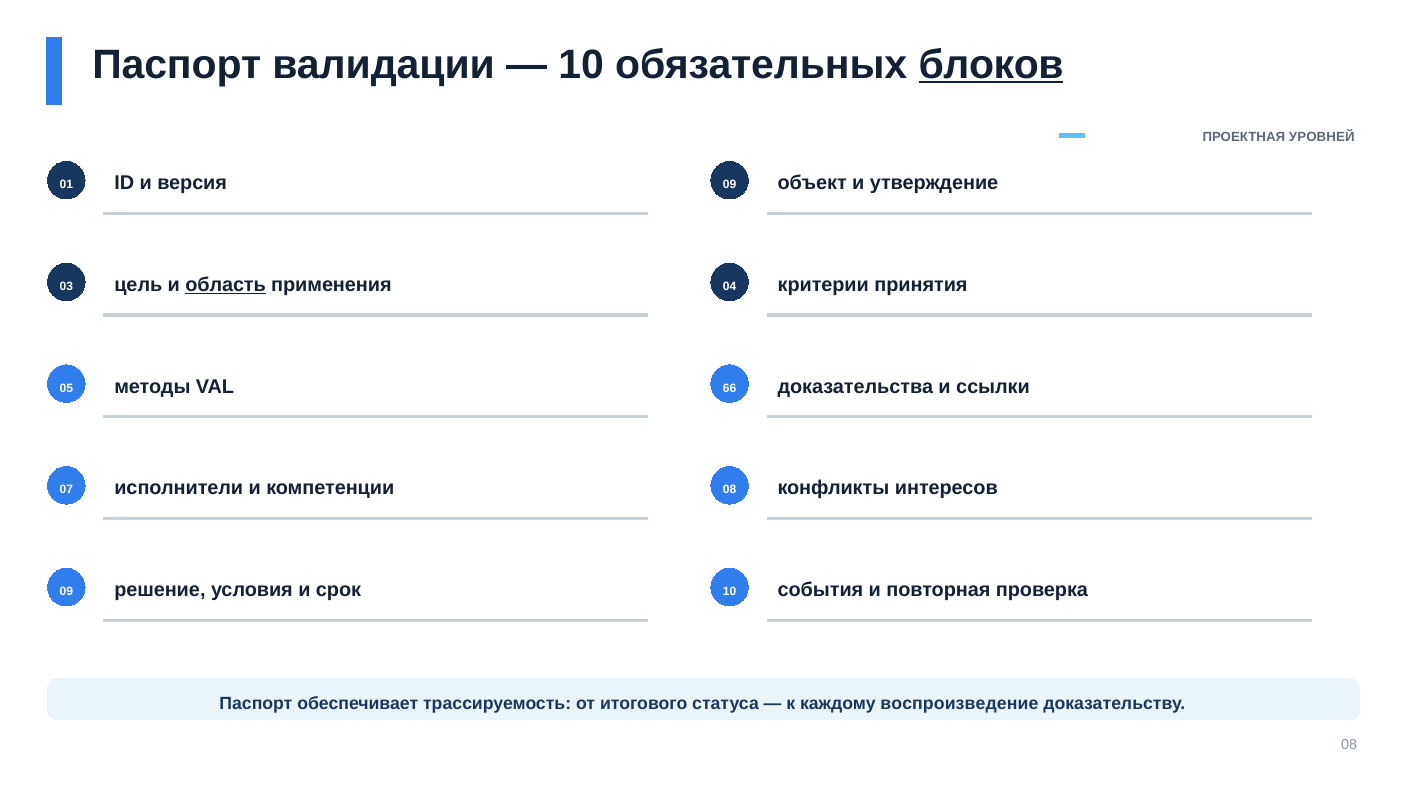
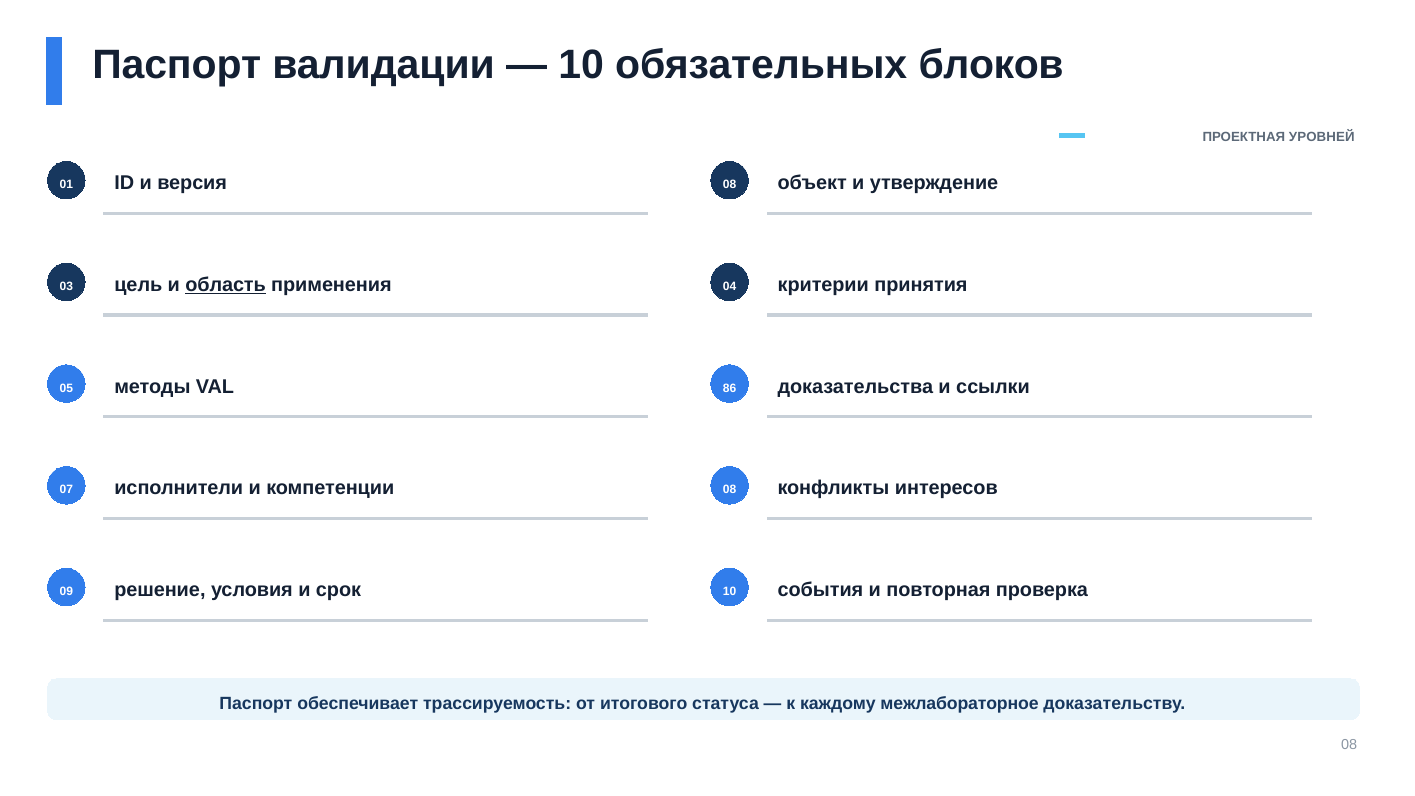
блоков underline: present -> none (991, 65)
версия 09: 09 -> 08 (730, 185)
66: 66 -> 86 (730, 388)
воспроизведение: воспроизведение -> межлабораторное (960, 704)
